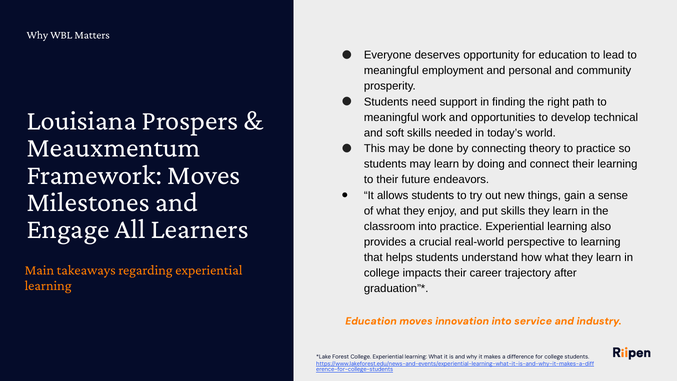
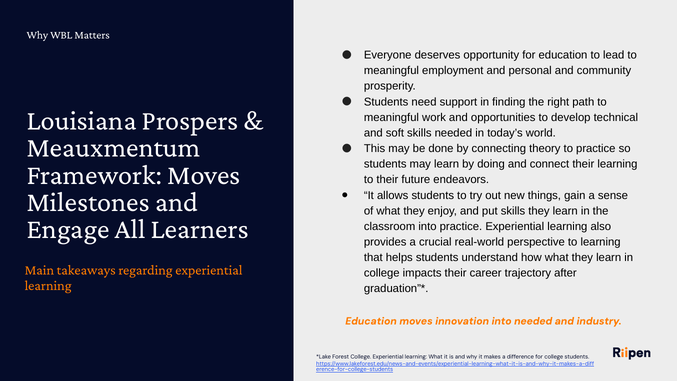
into service: service -> needed (533, 321)
